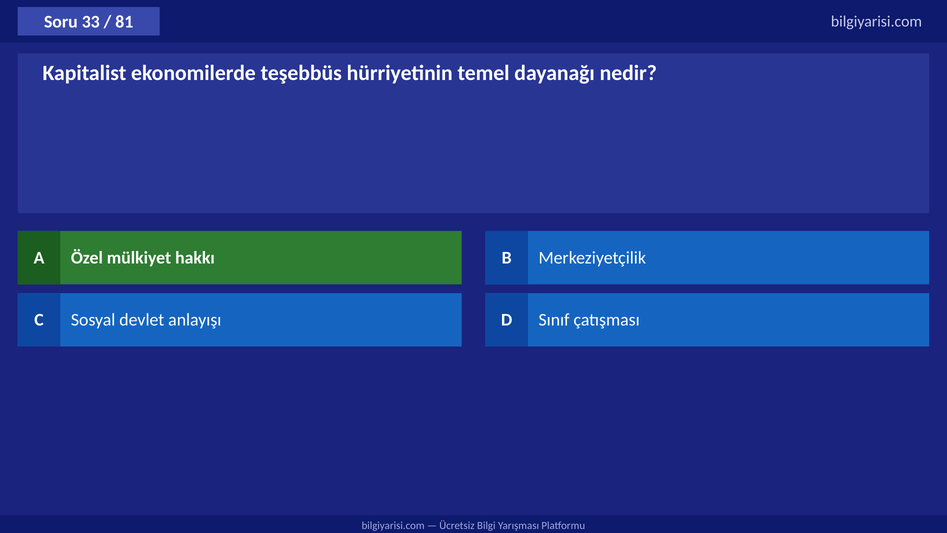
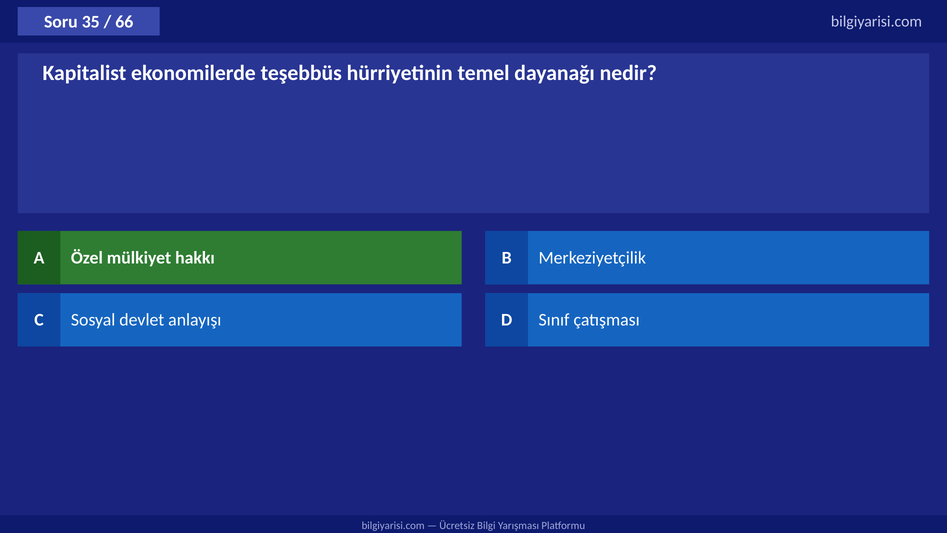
33: 33 -> 35 (91, 22)
81: 81 -> 66 (124, 22)
